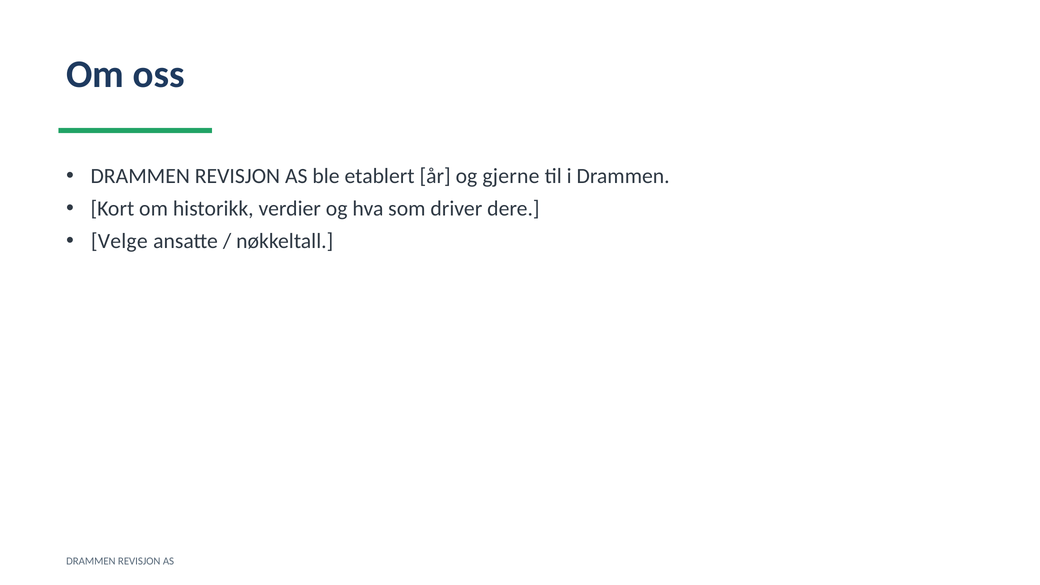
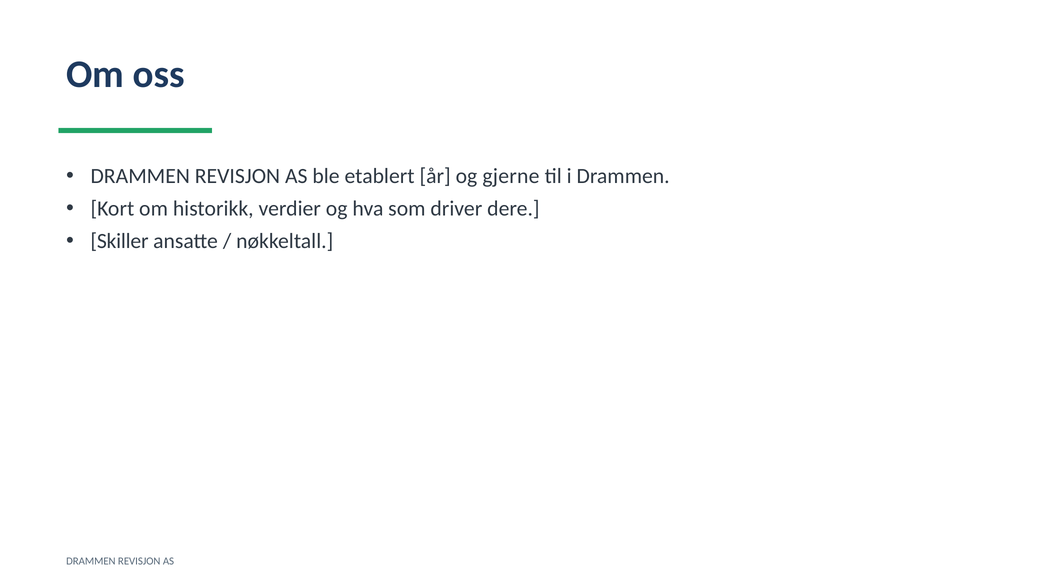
Velge: Velge -> Skiller (120, 241)
